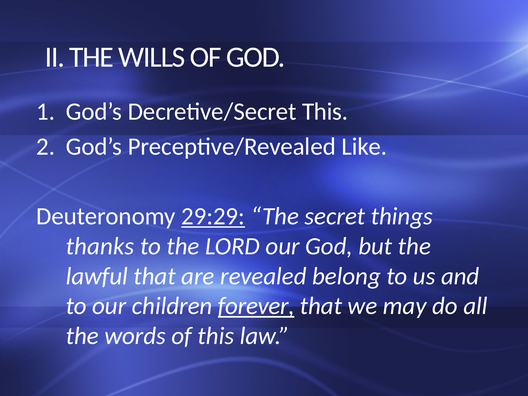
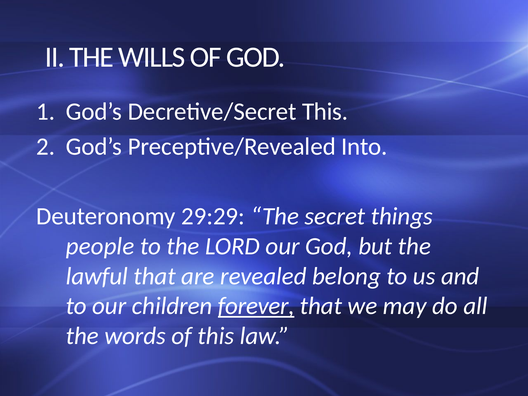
Like: Like -> Into (364, 147)
29:29 underline: present -> none (213, 216)
thanks: thanks -> people (100, 246)
